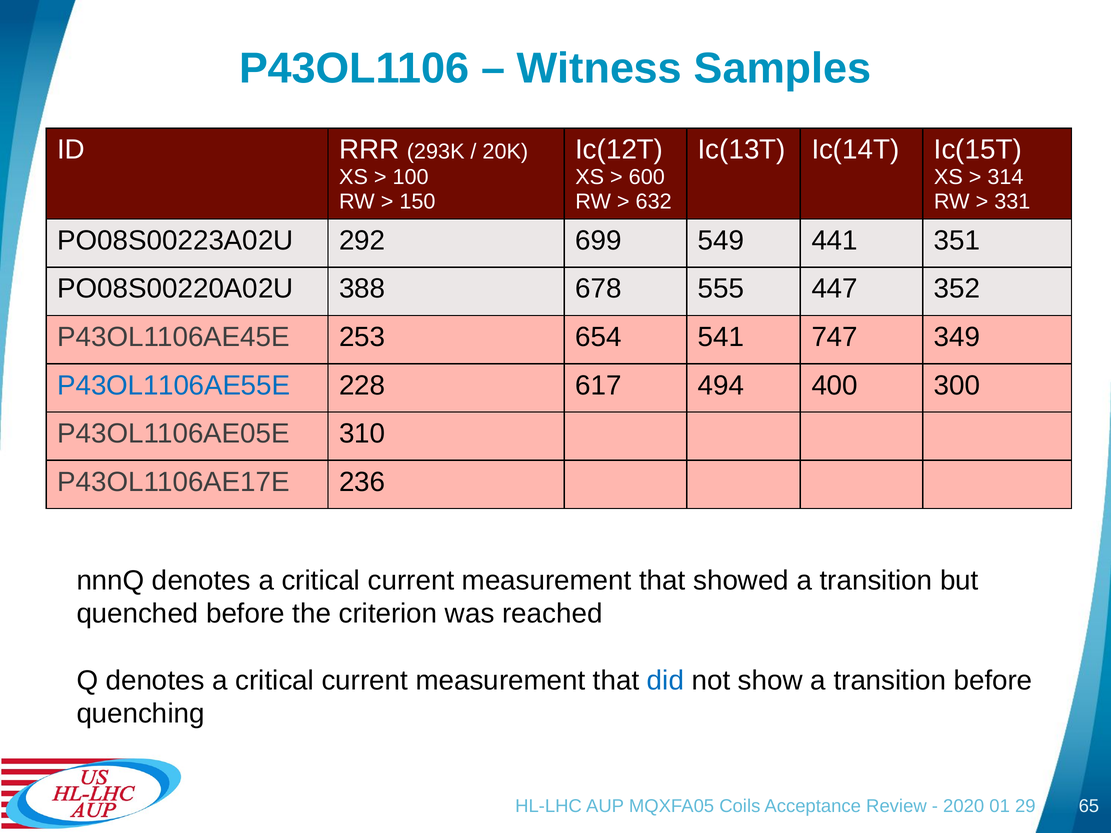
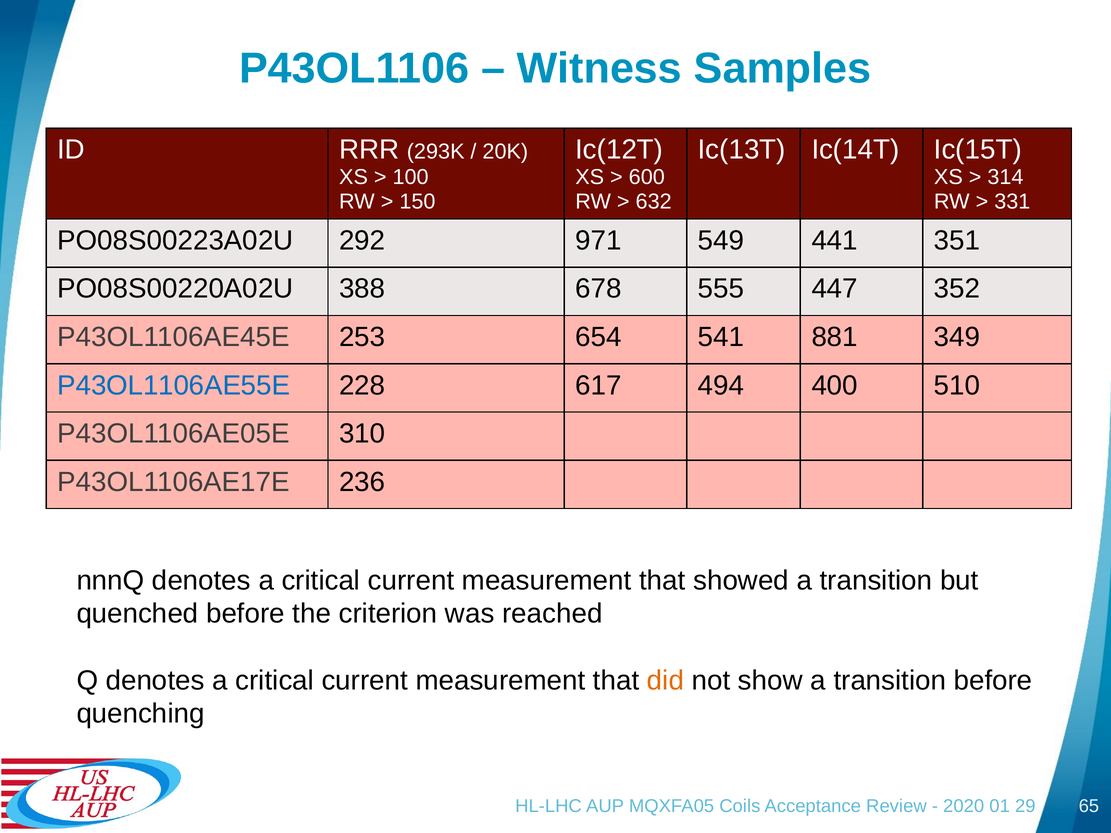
699: 699 -> 971 (598, 241)
747: 747 -> 881 (835, 337)
300: 300 -> 510 (957, 385)
did colour: blue -> orange (665, 681)
